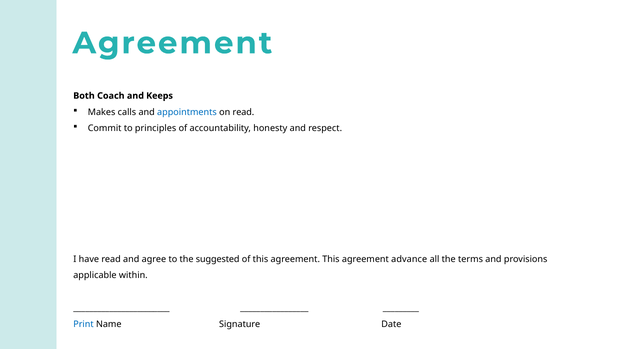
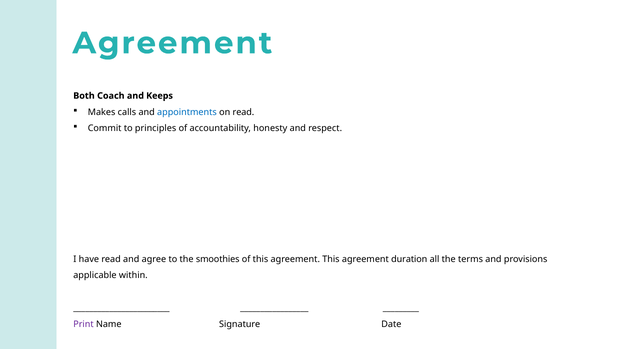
suggested: suggested -> smoothies (218, 259)
advance: advance -> duration (409, 259)
Print colour: blue -> purple (83, 324)
